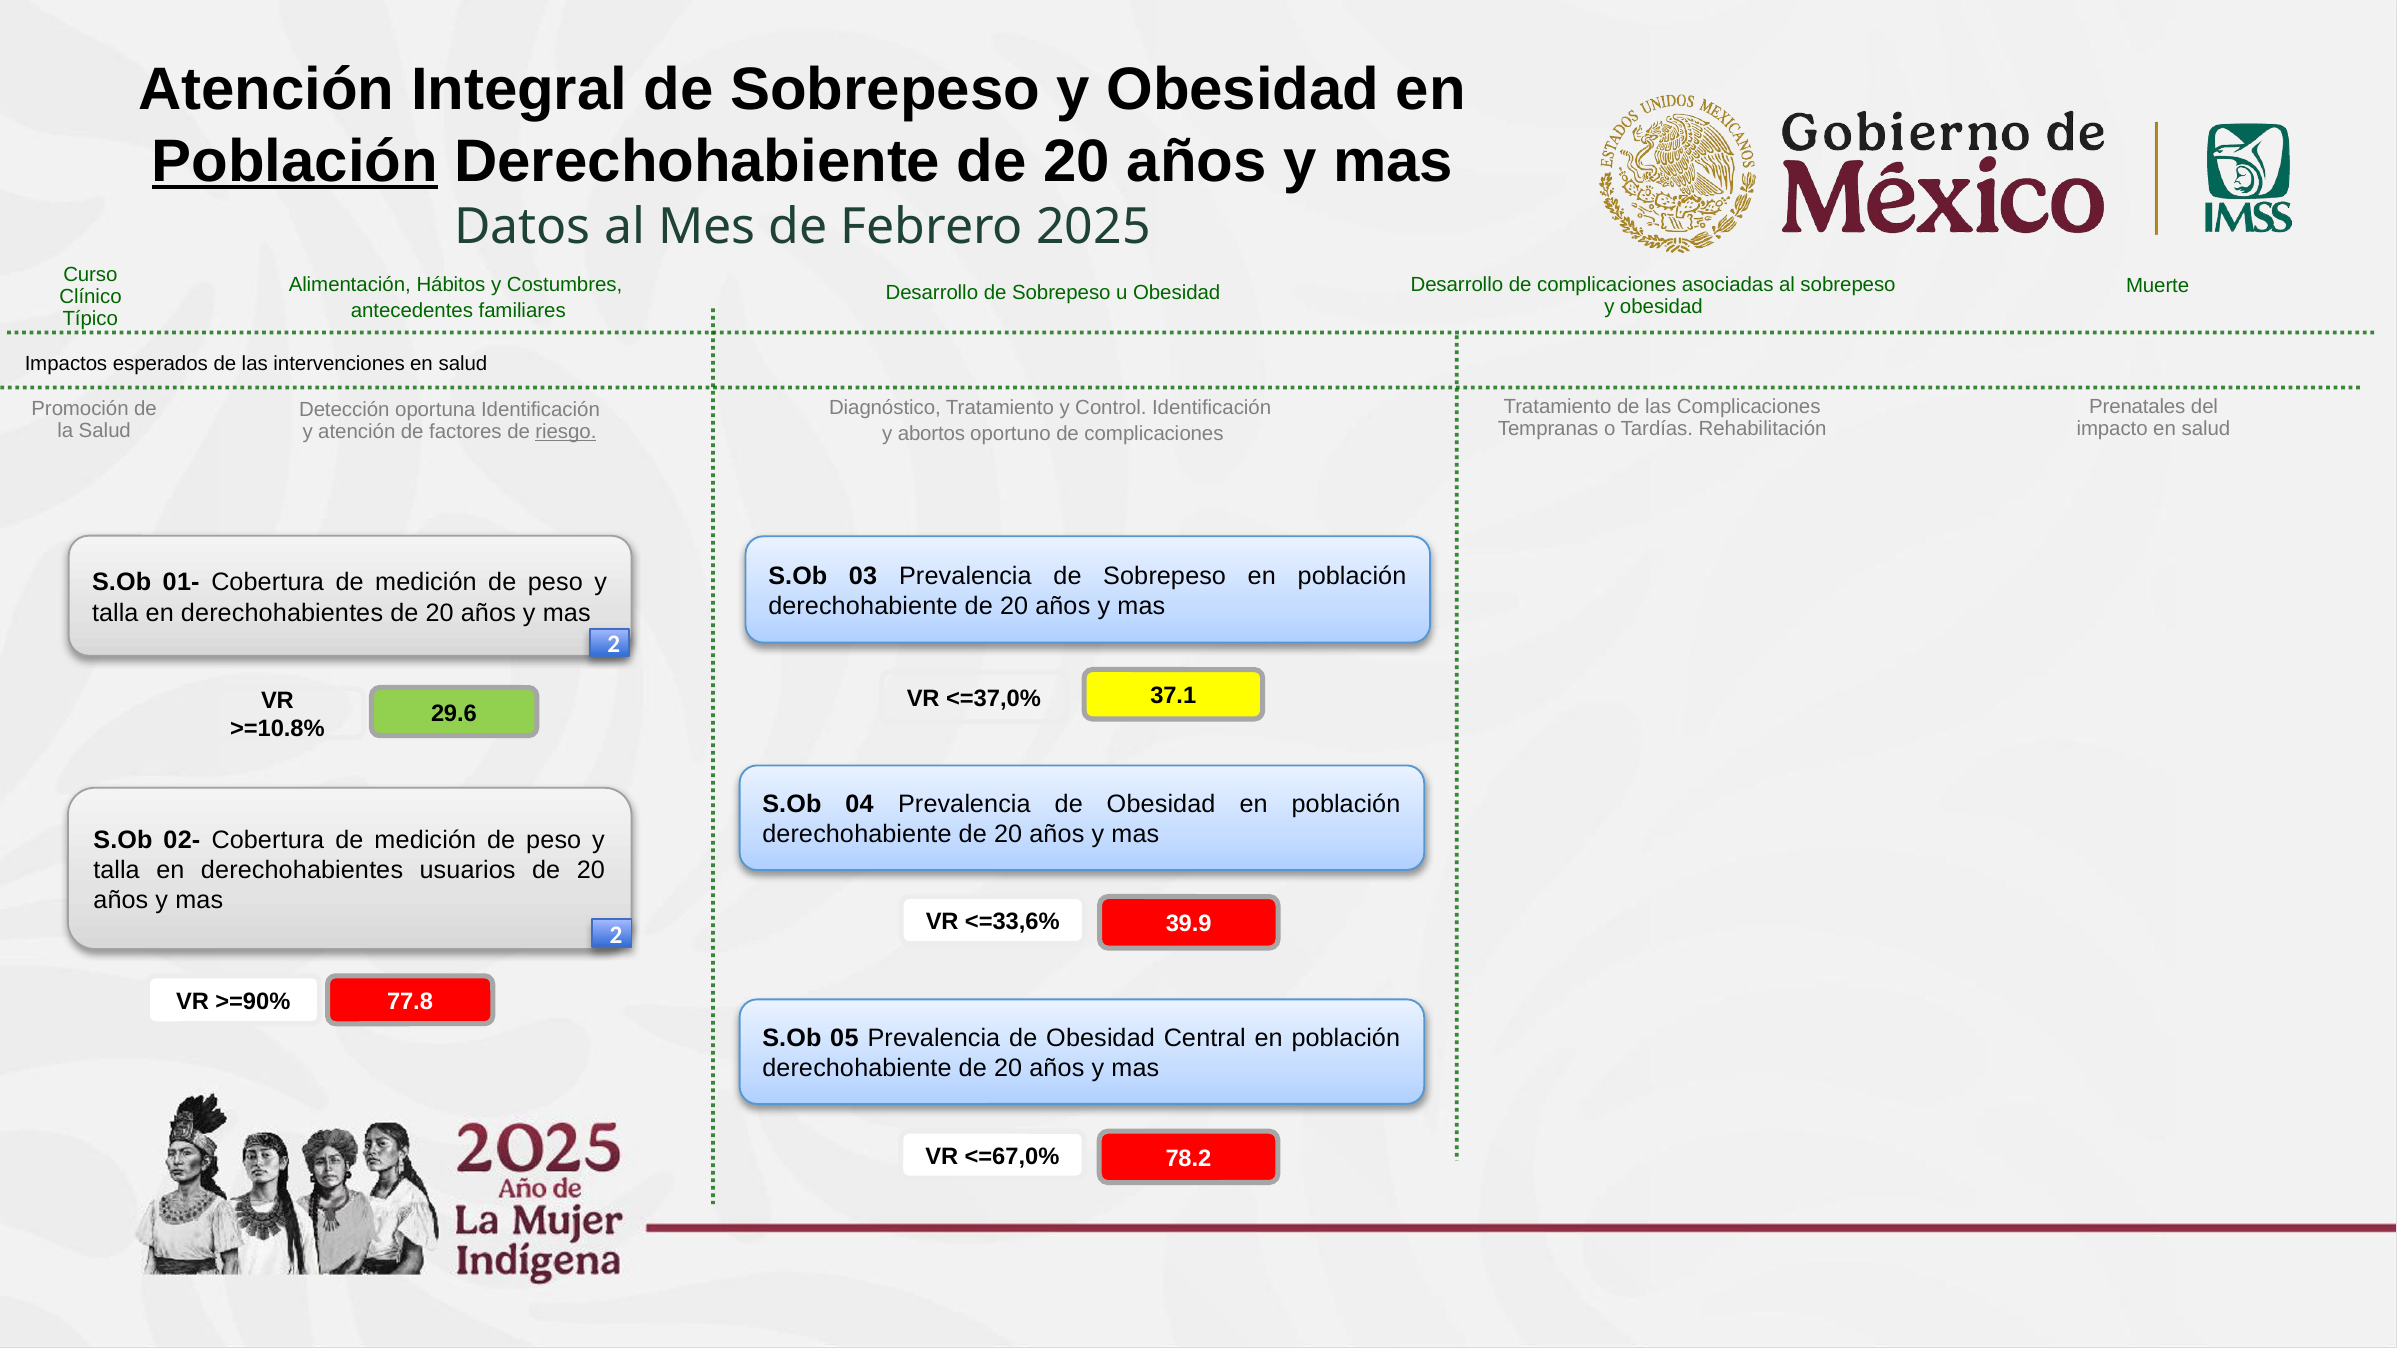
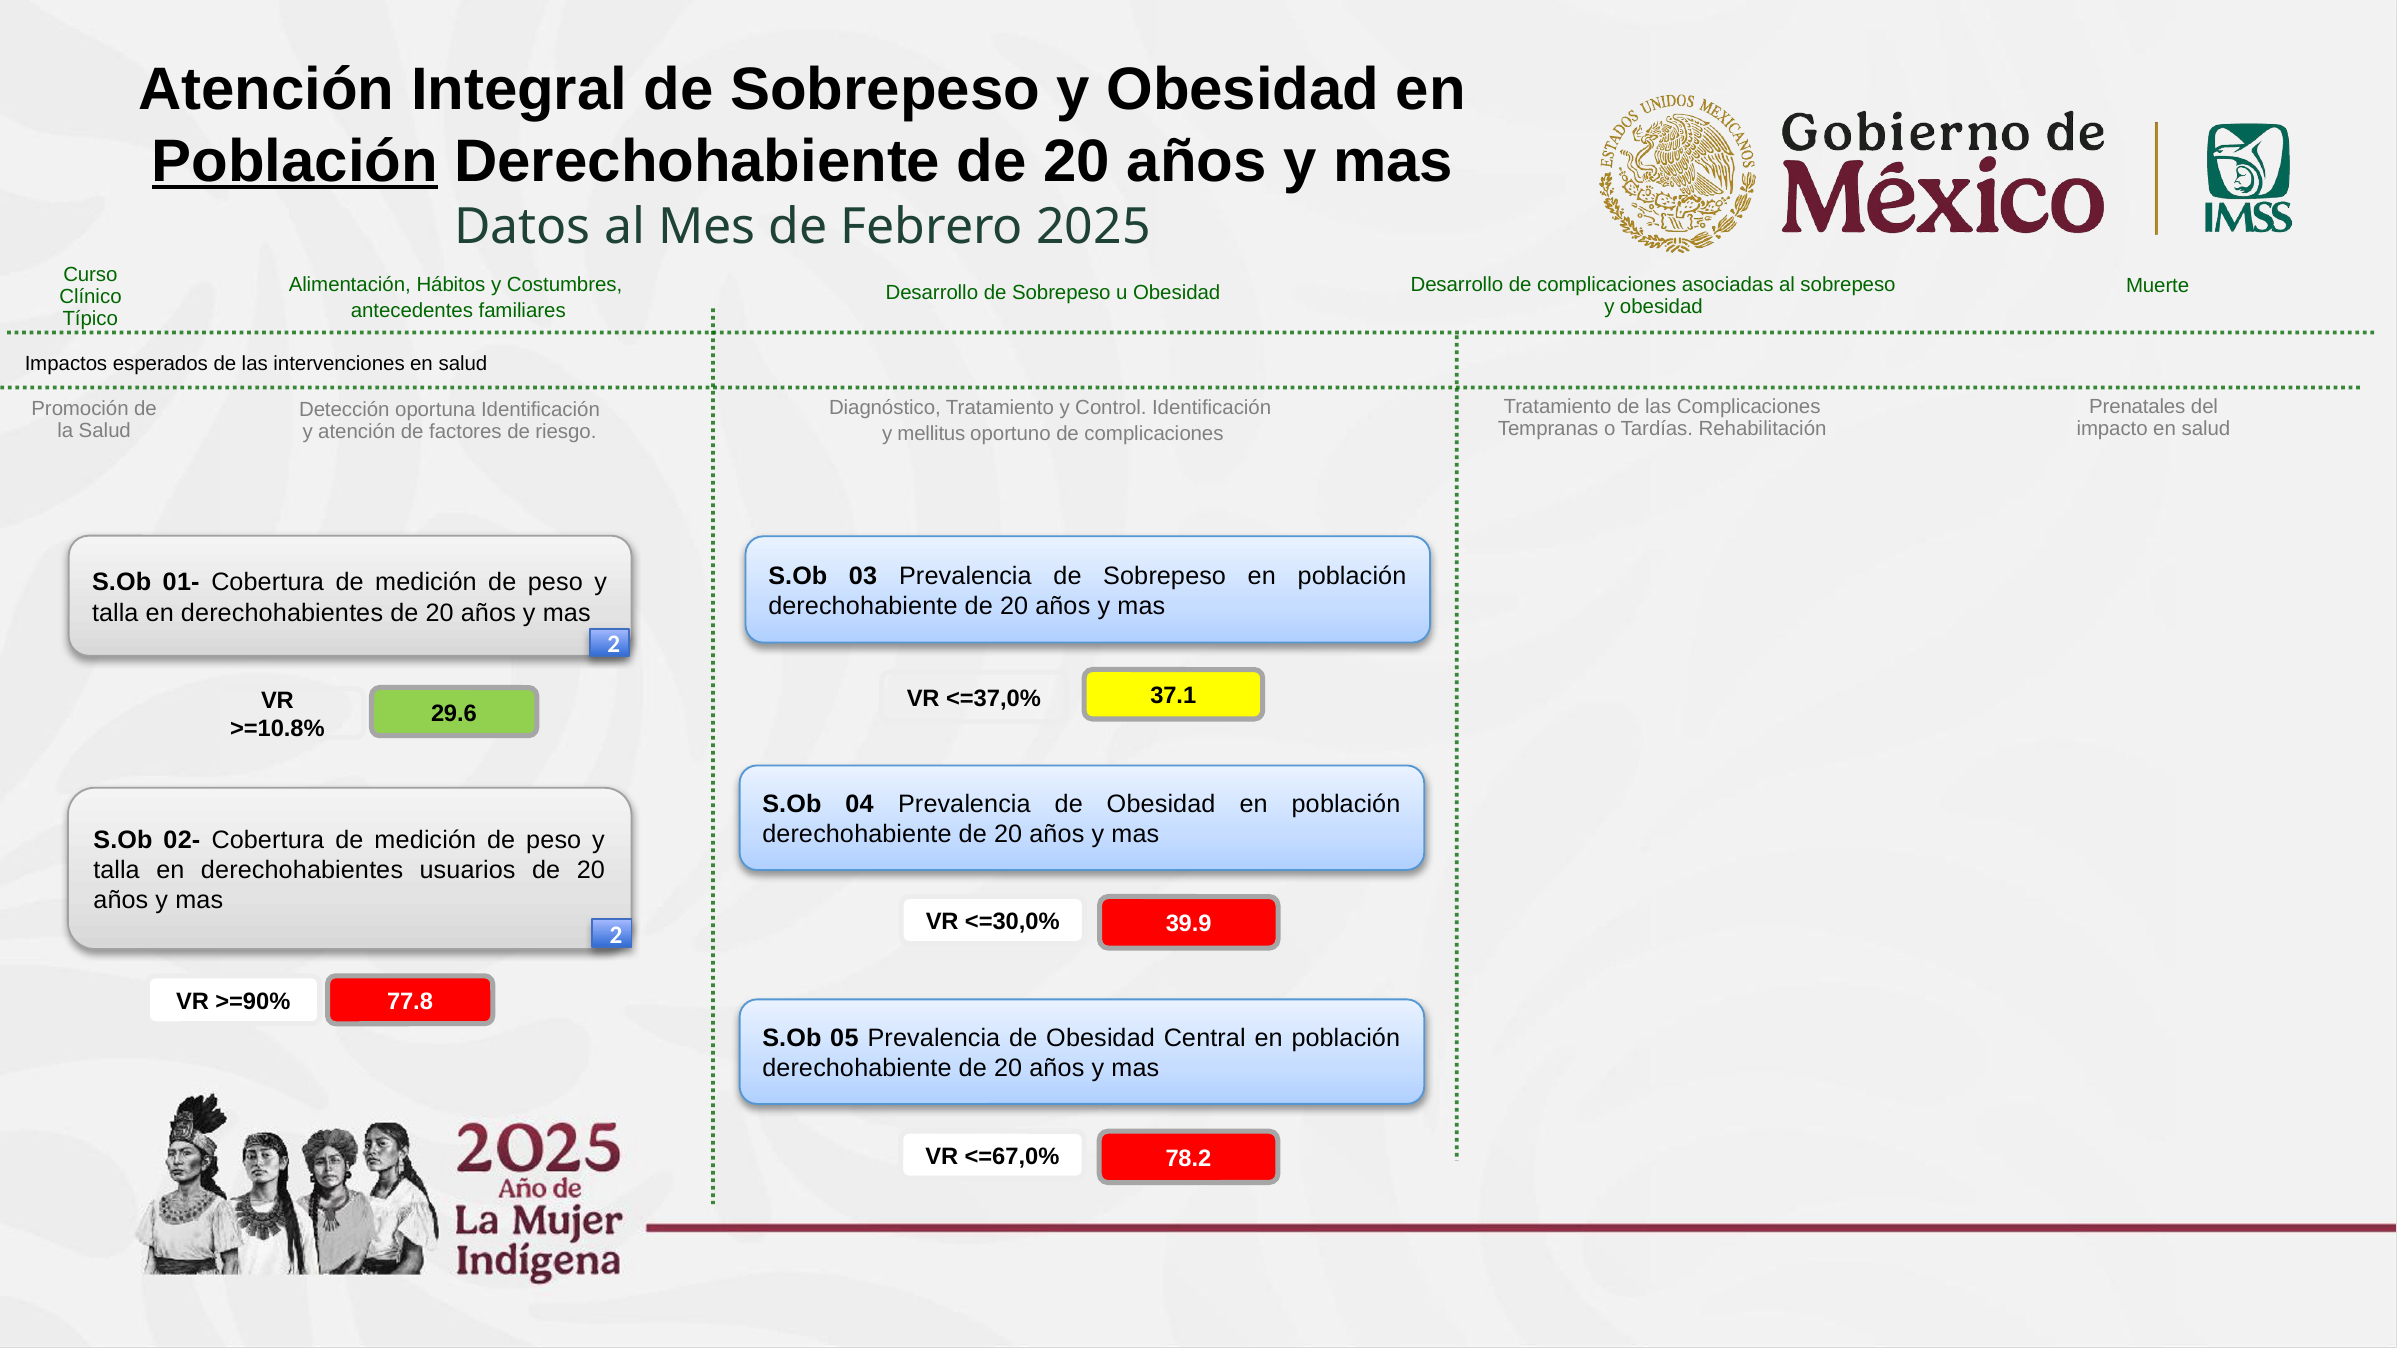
riesgo underline: present -> none (566, 432)
abortos: abortos -> mellitus (931, 433)
<=33,6%: <=33,6% -> <=30,0% (1012, 922)
